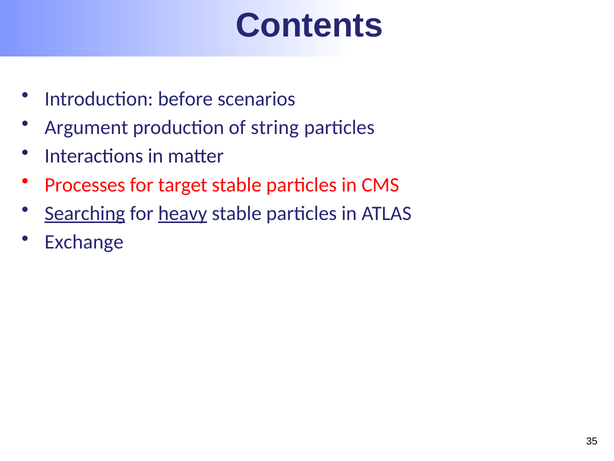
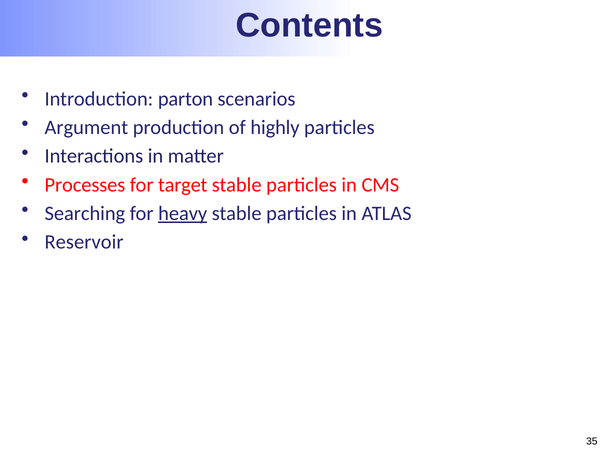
before: before -> parton (185, 99)
string: string -> highly (275, 127)
Searching underline: present -> none (85, 213)
Exchange: Exchange -> Reservoir (84, 242)
